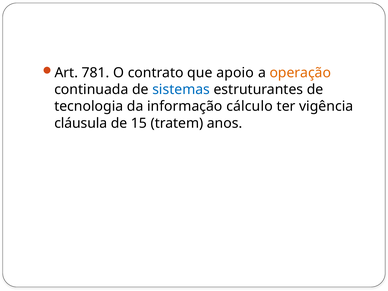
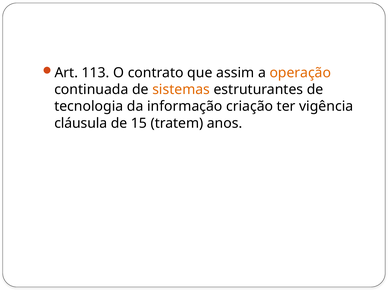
781: 781 -> 113 (96, 73)
apoio: apoio -> assim (235, 73)
sistemas colour: blue -> orange (181, 90)
cálculo: cálculo -> criação (250, 106)
